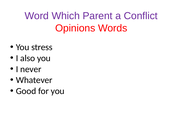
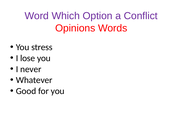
Parent: Parent -> Option (98, 16)
also: also -> lose (28, 58)
